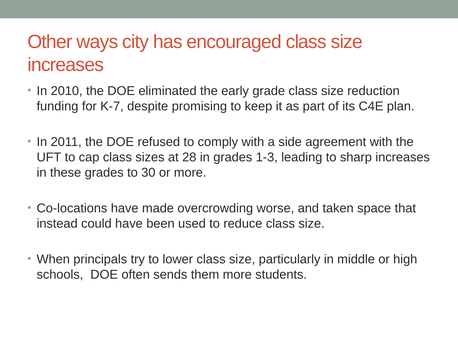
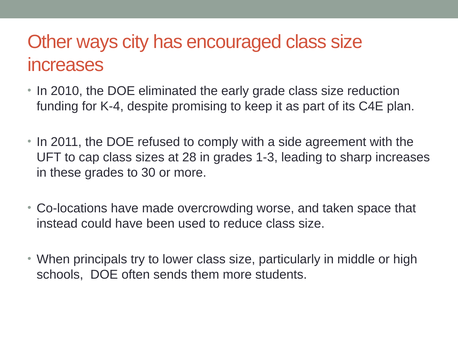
K-7: K-7 -> K-4 (112, 106)
